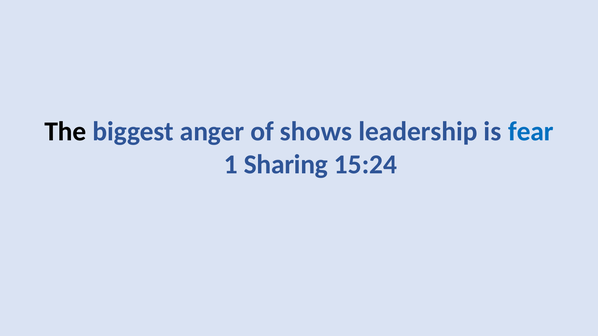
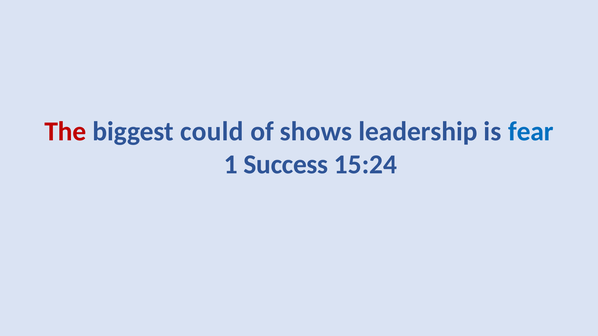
The colour: black -> red (65, 132)
anger: anger -> could (212, 132)
Sharing: Sharing -> Success (286, 164)
